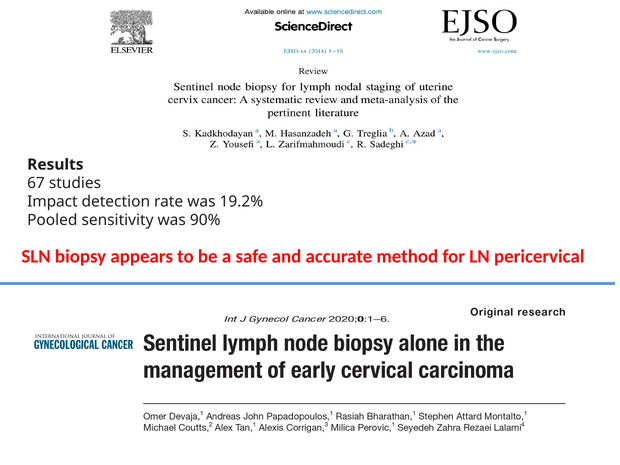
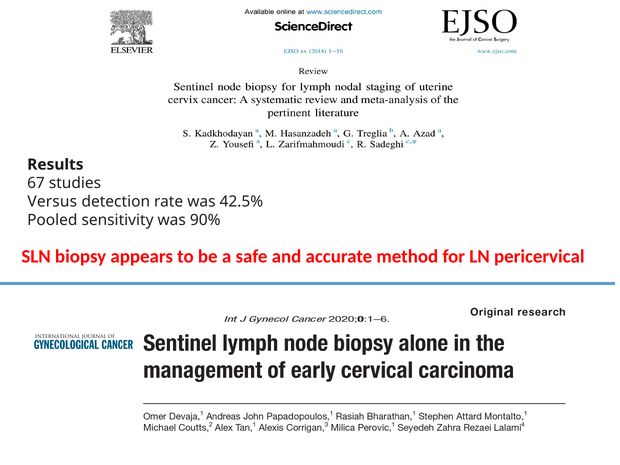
Impact: Impact -> Versus (52, 202)
19.2%: 19.2% -> 42.5% (241, 202)
